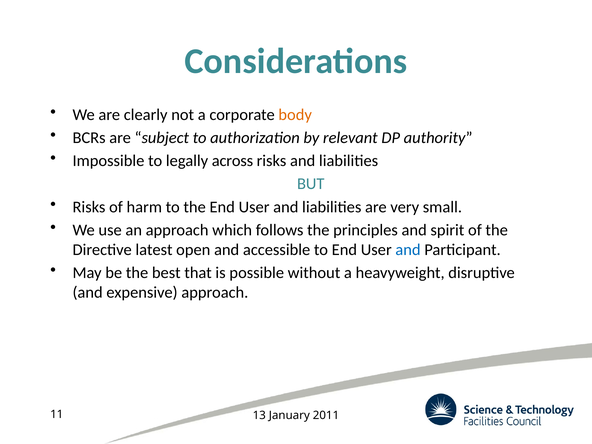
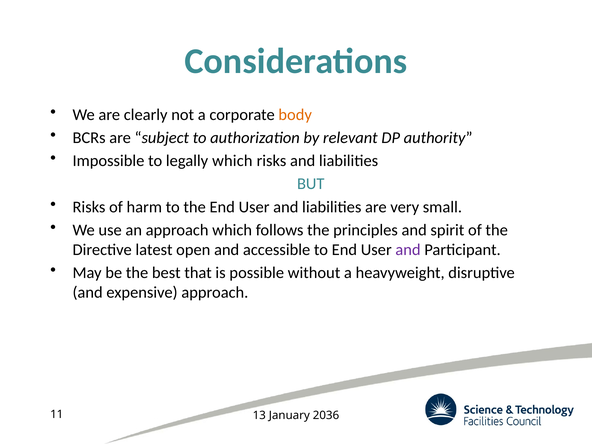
legally across: across -> which (232, 161)
and colour: blue -> purple (408, 250)
2011: 2011 -> 2036 (326, 415)
